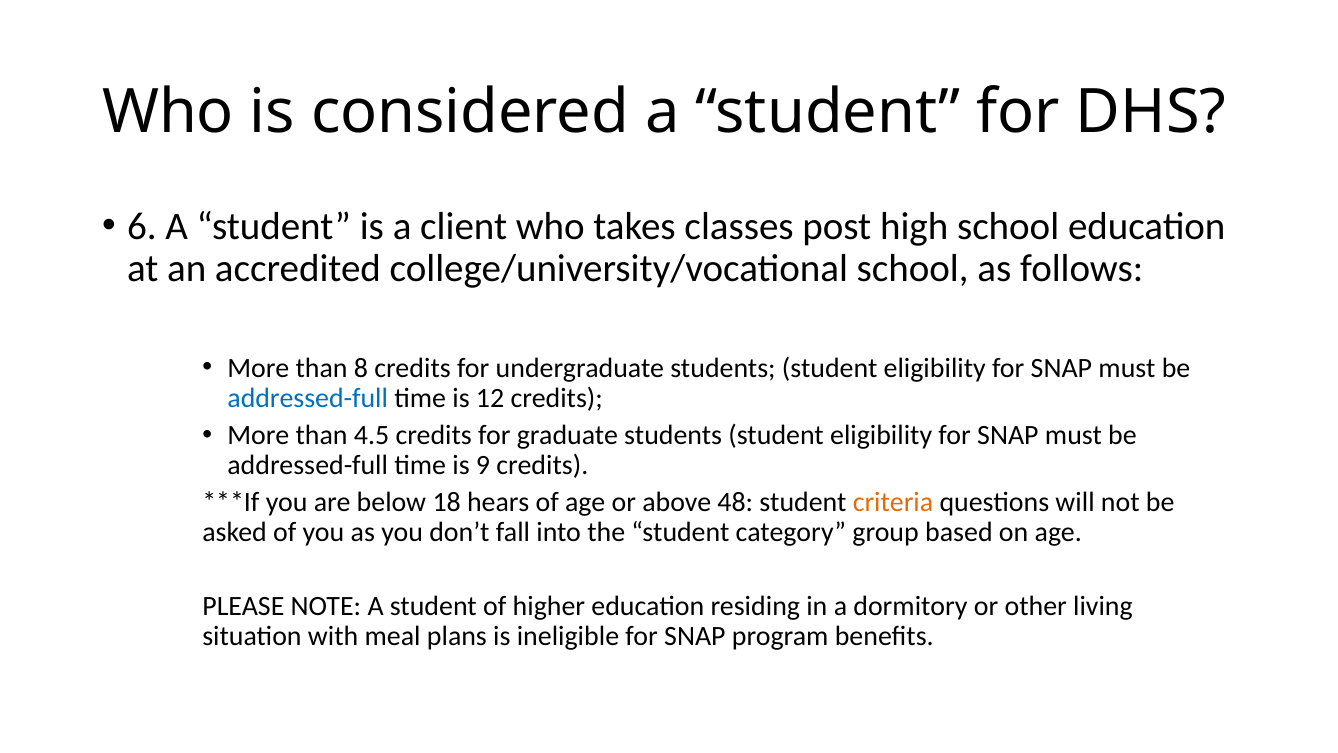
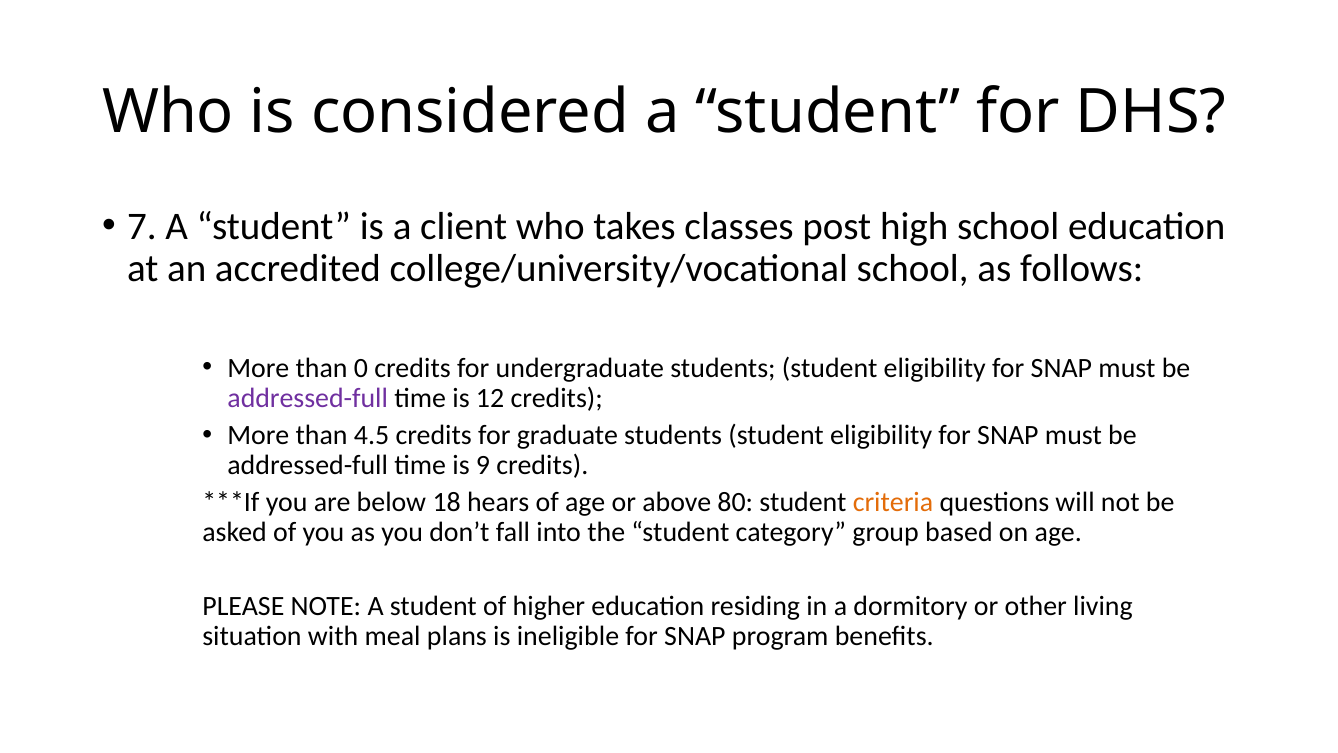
6: 6 -> 7 (142, 226)
8: 8 -> 0 (361, 368)
addressed-full colour: blue -> purple (308, 398)
48: 48 -> 80 (735, 502)
